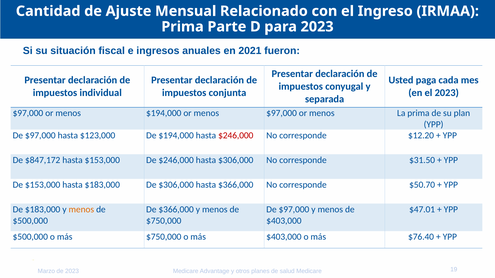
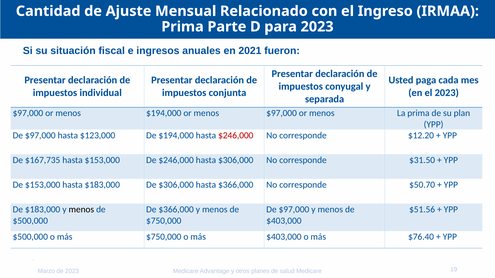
$847,172: $847,172 -> $167,735 (43, 160)
menos colour: orange -> black (81, 210)
$47.01: $47.01 -> $51.56 (422, 210)
